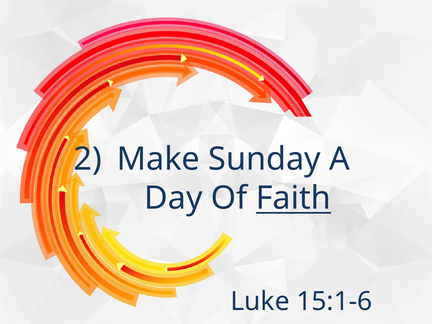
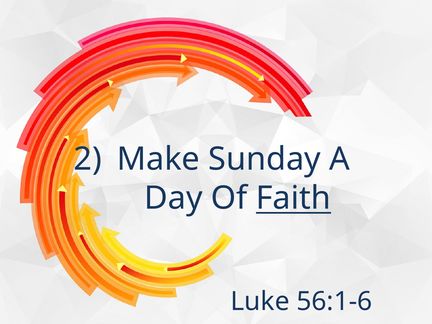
15:1-6: 15:1-6 -> 56:1-6 (334, 301)
